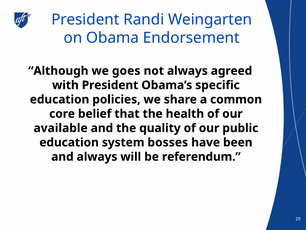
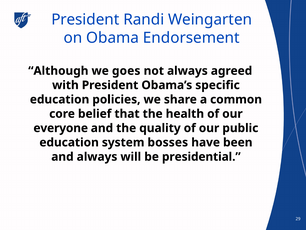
available: available -> everyone (61, 128)
referendum: referendum -> presidential (201, 156)
